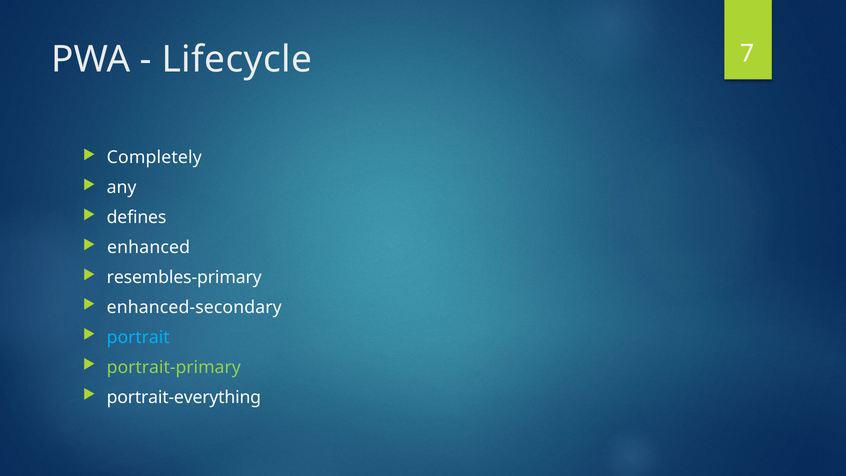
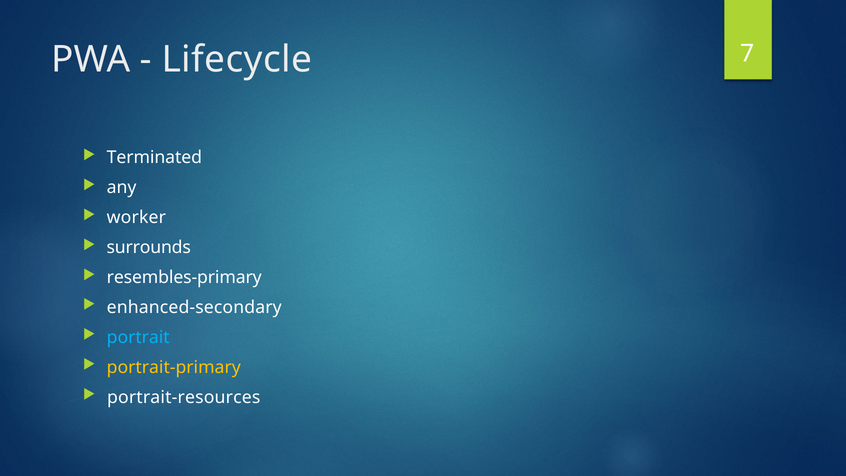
Completely: Completely -> Terminated (154, 157)
defines: defines -> worker (136, 217)
enhanced: enhanced -> surrounds (149, 247)
portrait-primary colour: light green -> yellow (174, 367)
portrait-everything: portrait-everything -> portrait-resources (184, 397)
